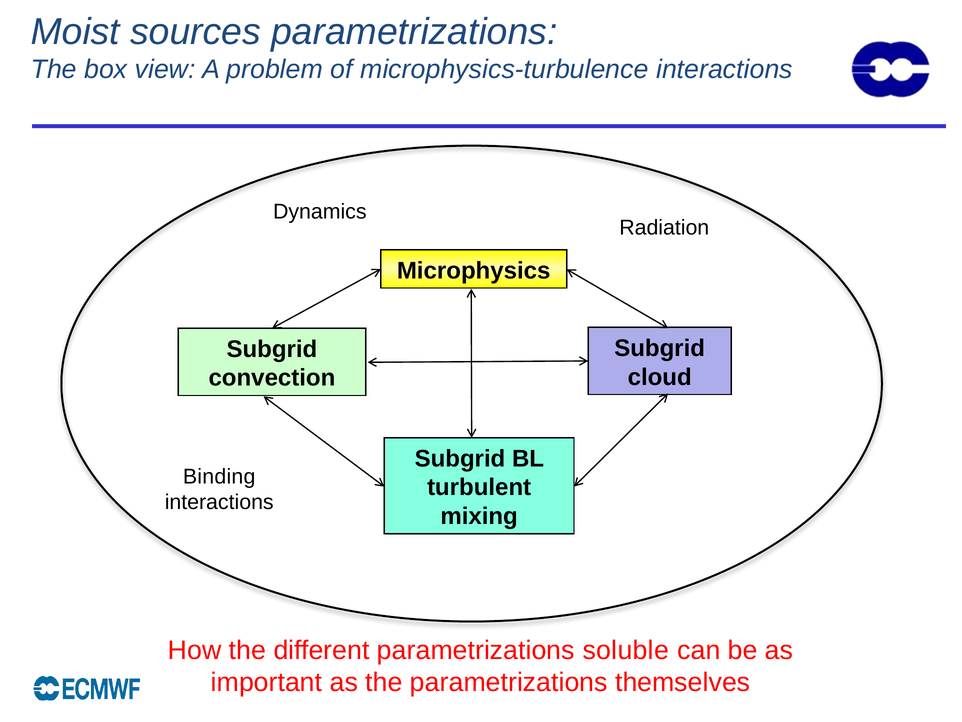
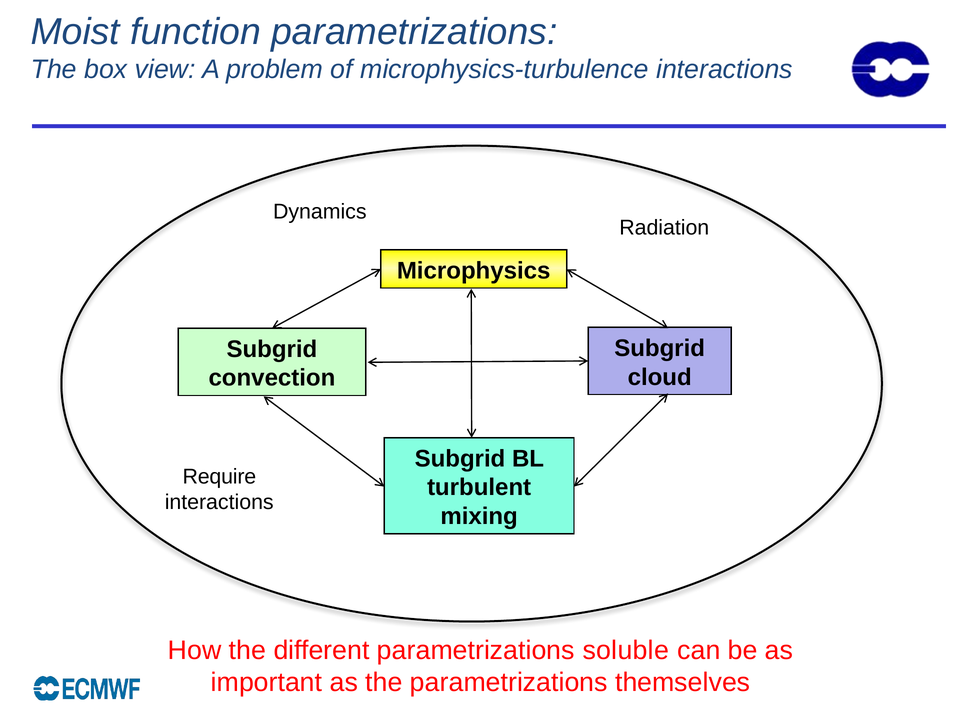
sources: sources -> function (196, 32)
Binding: Binding -> Require (219, 476)
